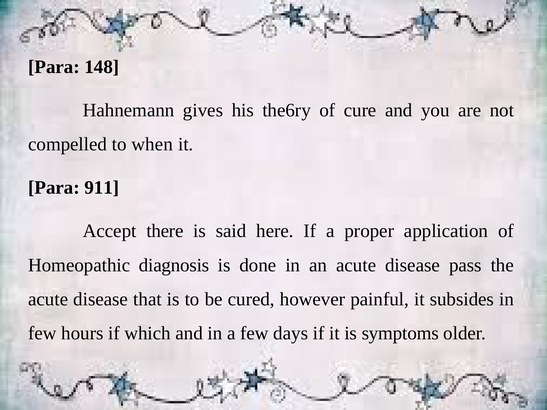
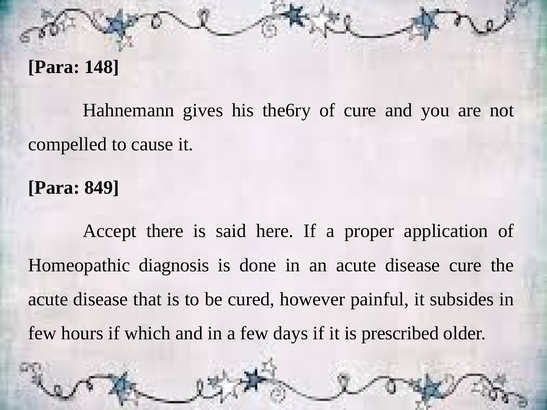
when: when -> cause (152, 144)
911: 911 -> 849 (102, 188)
disease pass: pass -> cure (465, 265)
symptoms: symptoms -> prescribed (400, 334)
